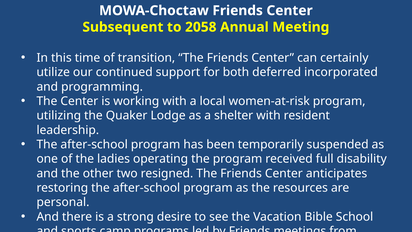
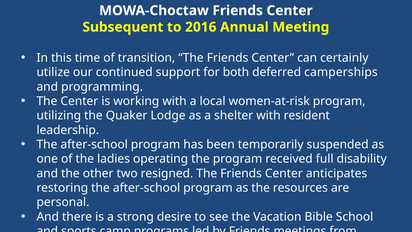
2058: 2058 -> 2016 (201, 27)
incorporated: incorporated -> camperships (341, 72)
